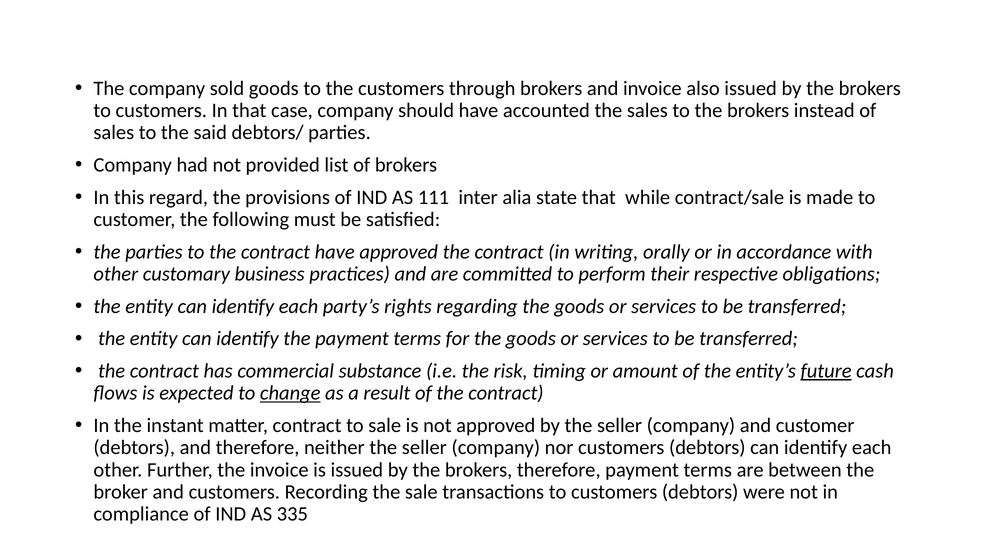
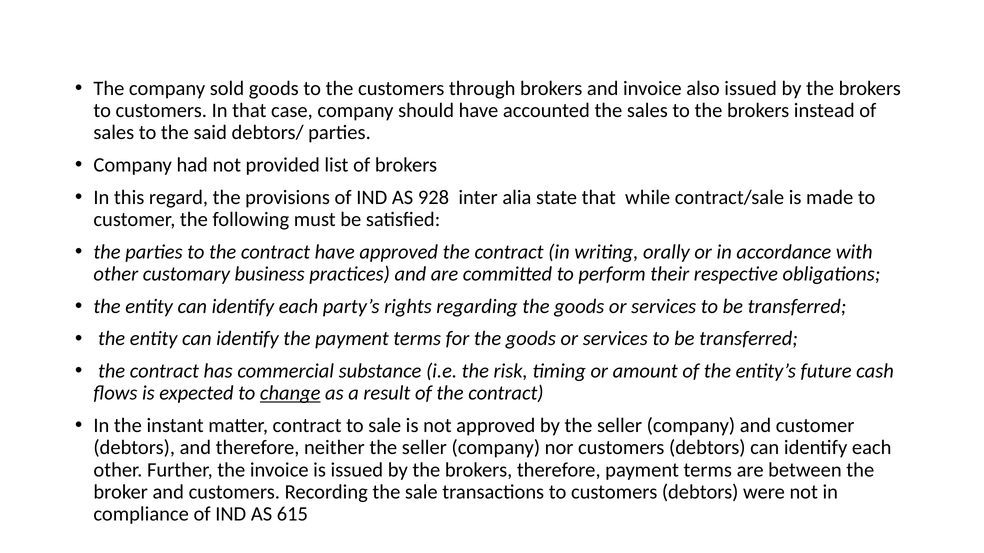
111: 111 -> 928 (434, 198)
future underline: present -> none (826, 371)
335: 335 -> 615 (292, 514)
